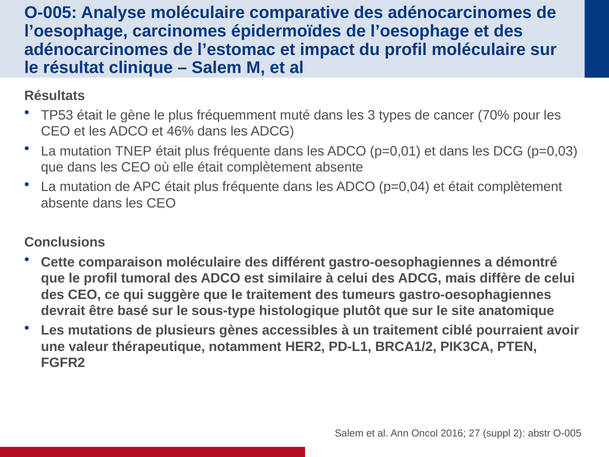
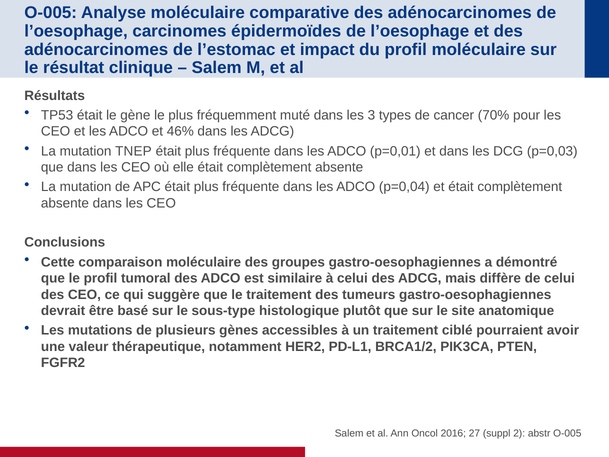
différent: différent -> groupes (298, 262)
